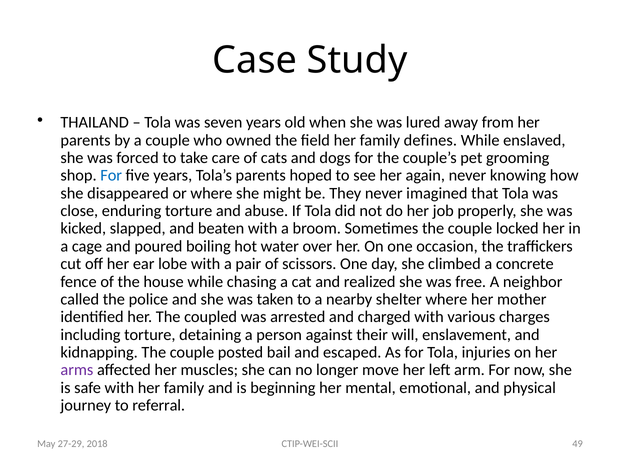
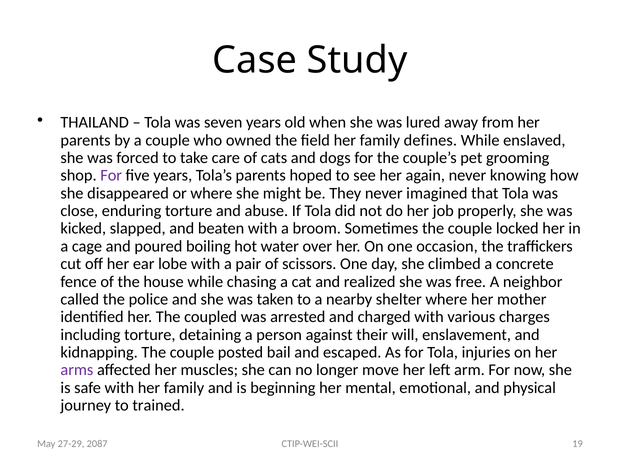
For colour: blue -> purple (111, 176)
referral: referral -> trained (159, 405)
49: 49 -> 19 (578, 444)
2018: 2018 -> 2087 (97, 444)
